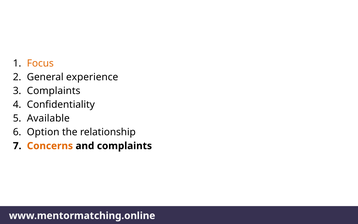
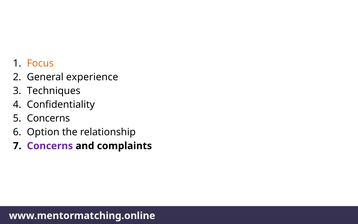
Complaints: Complaints -> Techniques (54, 91)
Available: Available -> Concerns (48, 118)
Concerns colour: orange -> purple (50, 146)
